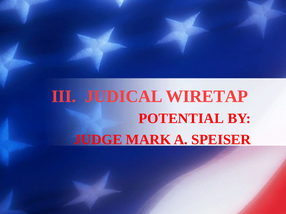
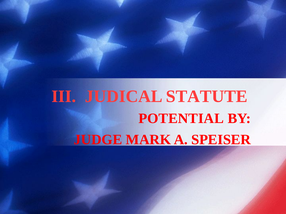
WIRETAP: WIRETAP -> STATUTE (207, 97)
